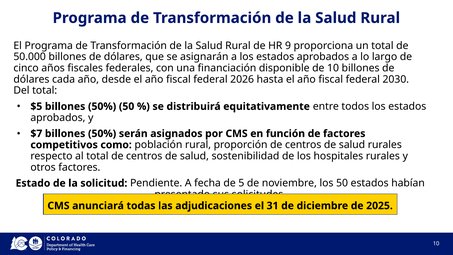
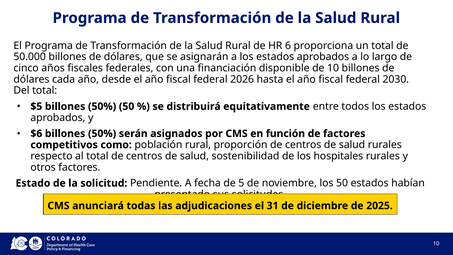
9: 9 -> 6 (288, 46)
$7: $7 -> $6 (36, 134)
